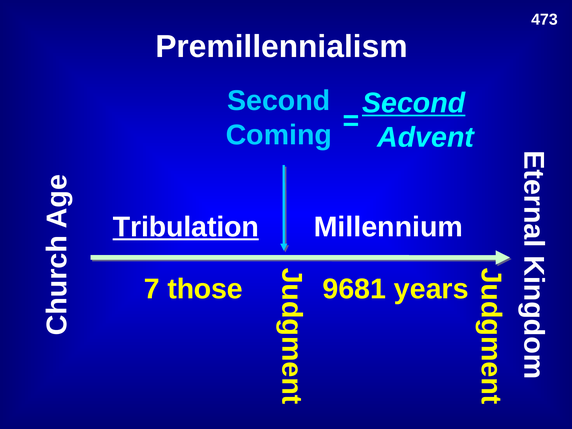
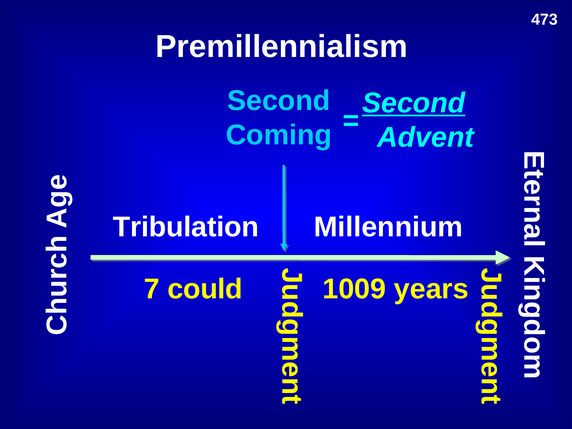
Tribulation underline: present -> none (186, 227)
those: those -> could (205, 289)
9681: 9681 -> 1009 (354, 289)
